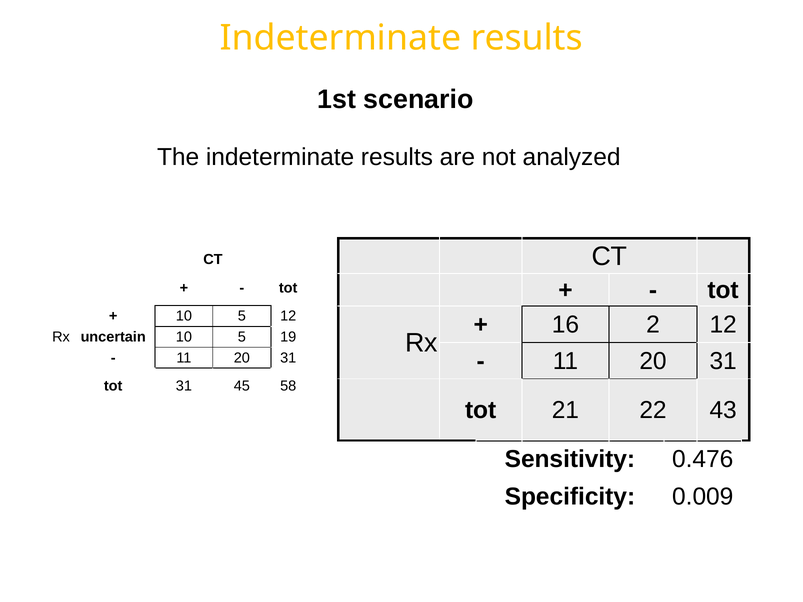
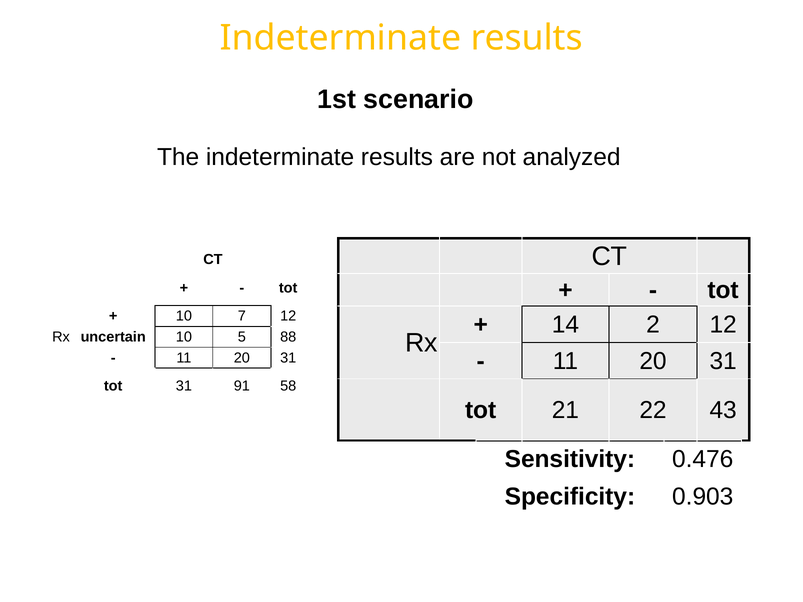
5: 5 -> 7 (242, 316)
16: 16 -> 14 (565, 325)
19: 19 -> 88 (288, 337)
45: 45 -> 91 (242, 386)
0.009: 0.009 -> 0.903 (703, 497)
